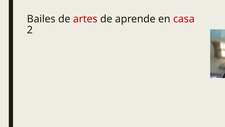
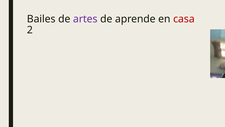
artes colour: red -> purple (85, 19)
